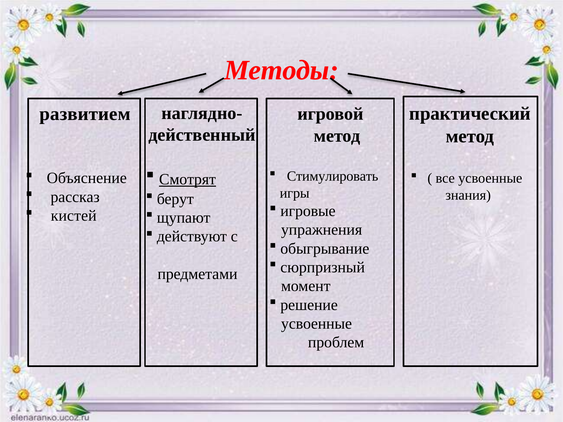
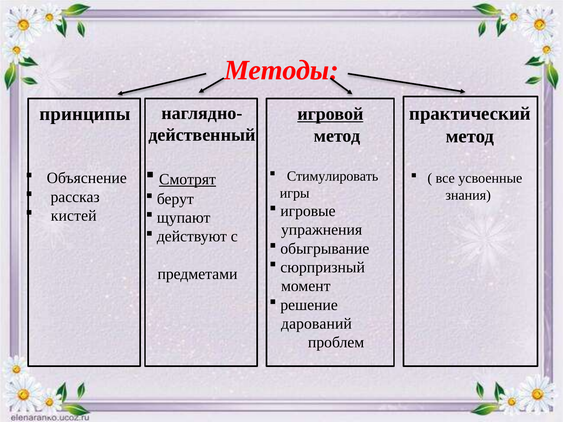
развитием: развитием -> принципы (85, 114)
игровой underline: none -> present (330, 114)
усвоенные: усвоенные -> дарований (316, 324)
